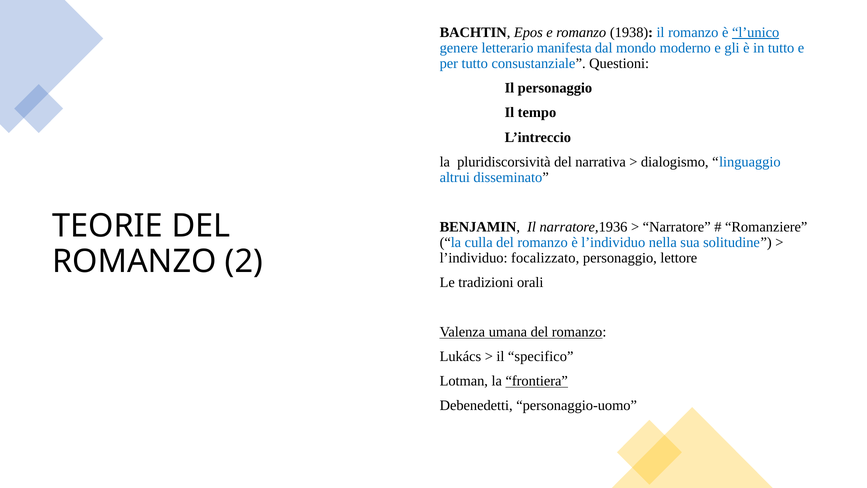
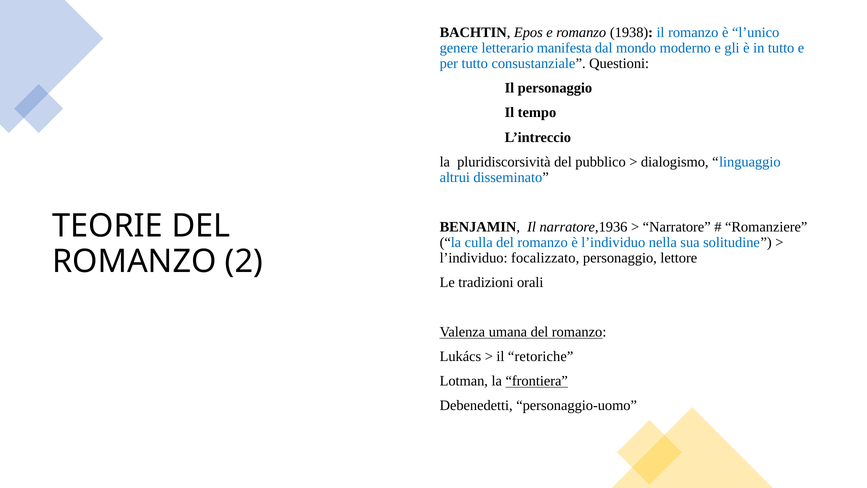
l’unico underline: present -> none (756, 32)
narrativa: narrativa -> pubblico (601, 162)
specifico: specifico -> retoriche (541, 356)
